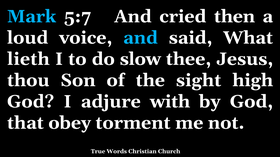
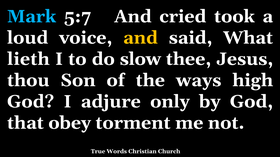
then: then -> took (234, 17)
and colour: light blue -> yellow (141, 38)
sight: sight -> ways (199, 81)
with: with -> only (170, 102)
